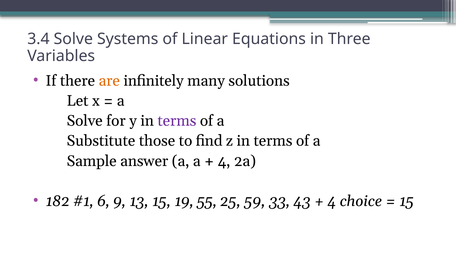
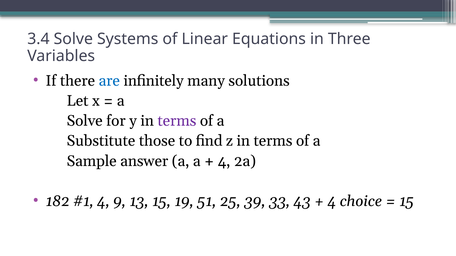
are colour: orange -> blue (109, 81)
6: 6 -> 4 (103, 202)
55: 55 -> 51 (207, 202)
59: 59 -> 39 (255, 202)
